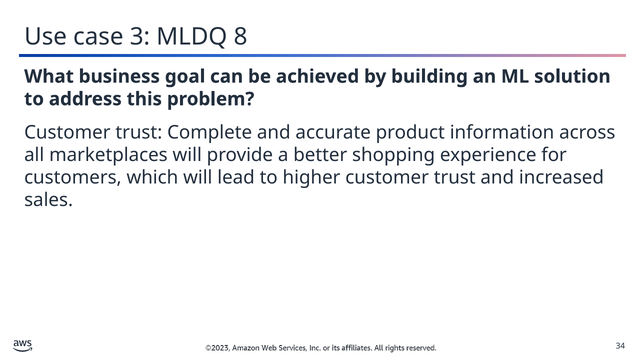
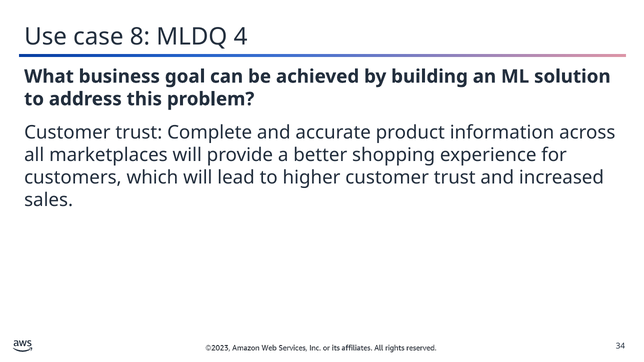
3: 3 -> 8 (140, 37)
8: 8 -> 4 (241, 37)
